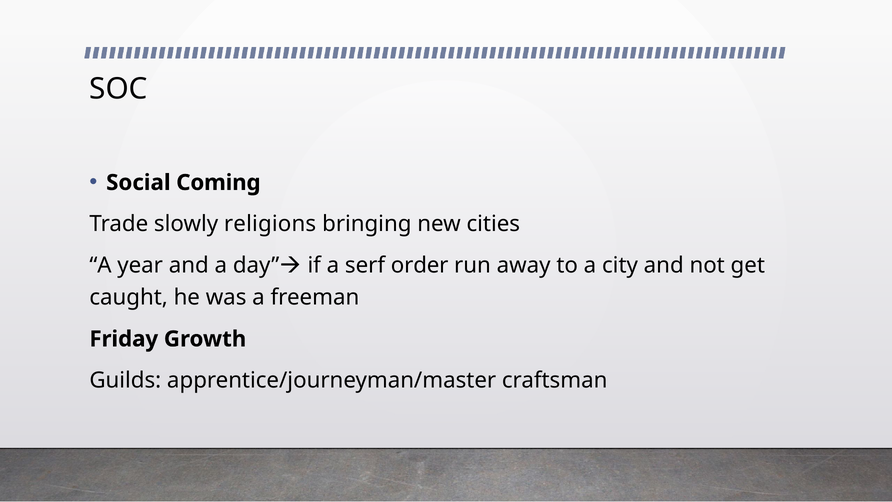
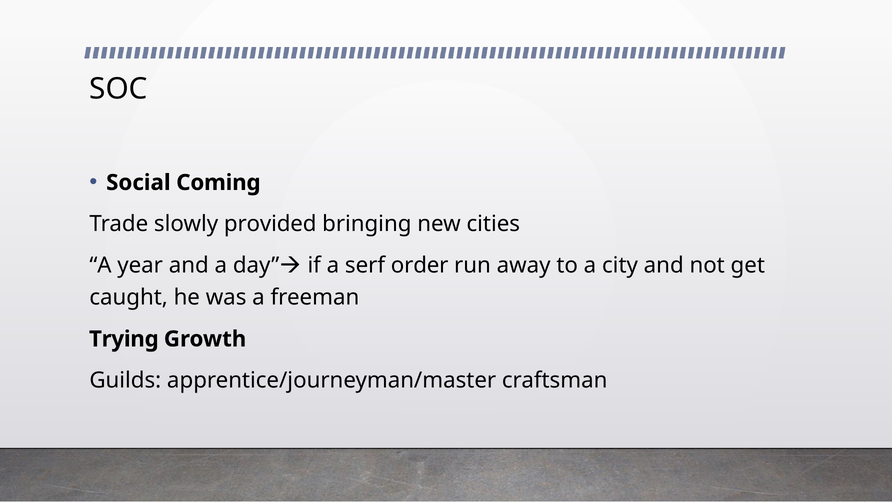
religions: religions -> provided (270, 224)
Friday: Friday -> Trying (124, 339)
